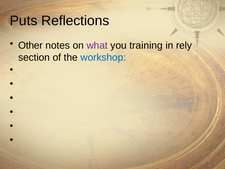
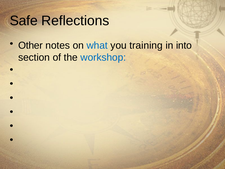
Puts: Puts -> Safe (24, 21)
what colour: purple -> blue (97, 45)
rely: rely -> into (184, 45)
